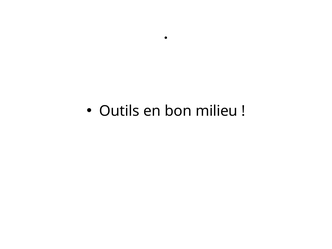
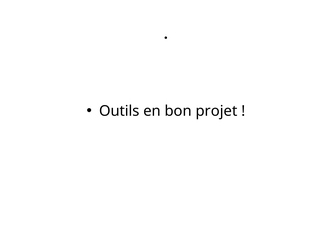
milieu: milieu -> projet (217, 111)
